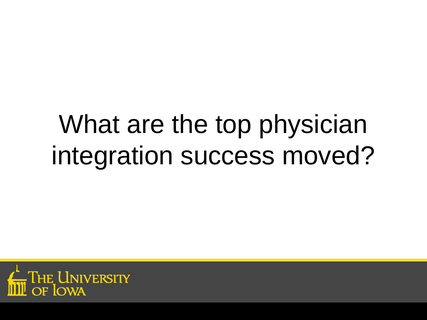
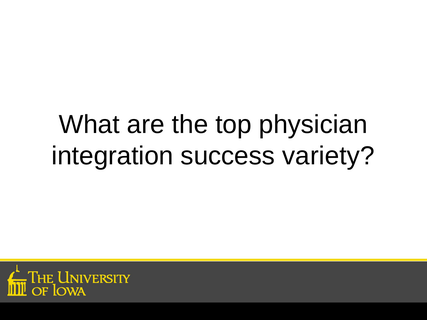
moved: moved -> variety (328, 156)
